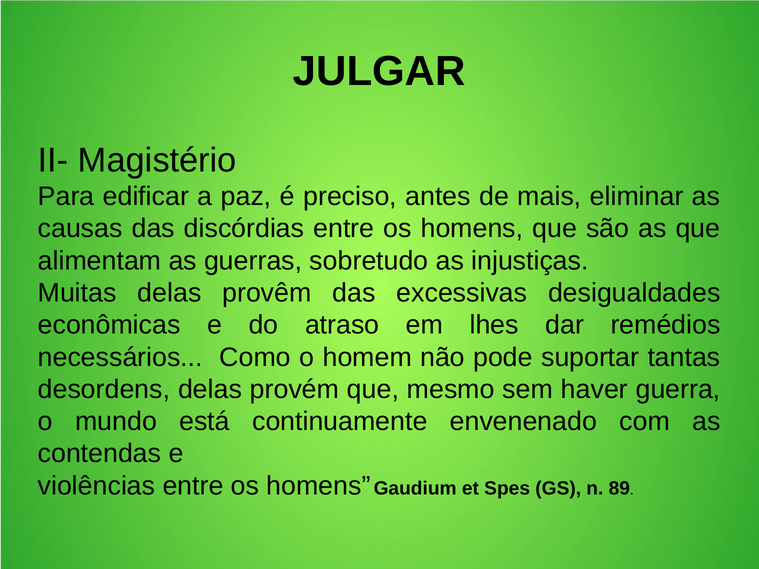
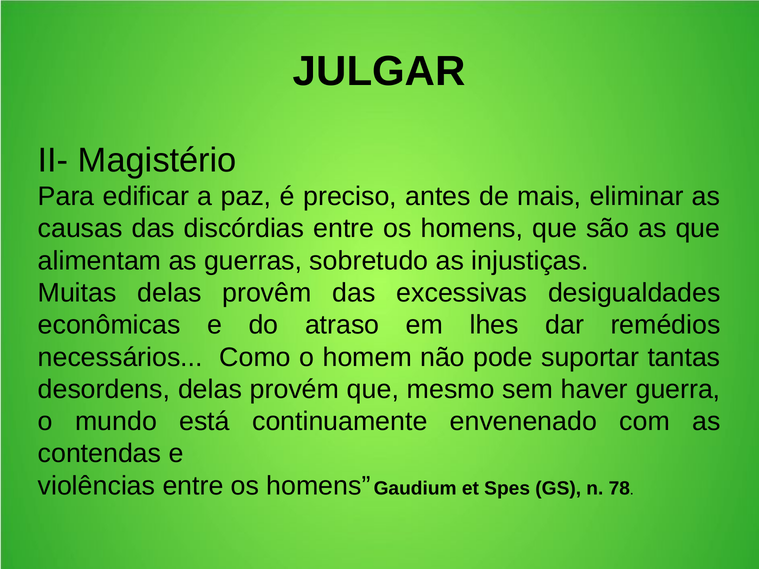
89: 89 -> 78 (619, 488)
